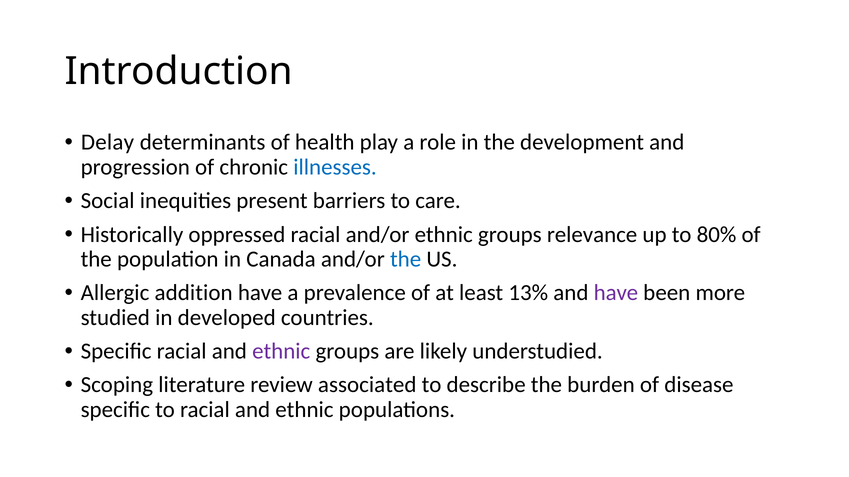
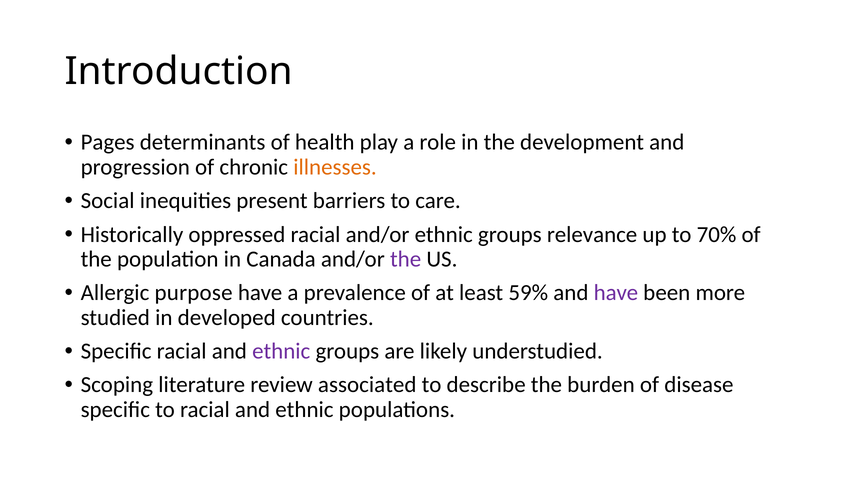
Delay: Delay -> Pages (108, 143)
illnesses colour: blue -> orange (335, 167)
80%: 80% -> 70% (716, 235)
the colour: blue -> purple (406, 260)
addition: addition -> purpose (194, 293)
13%: 13% -> 59% (528, 293)
